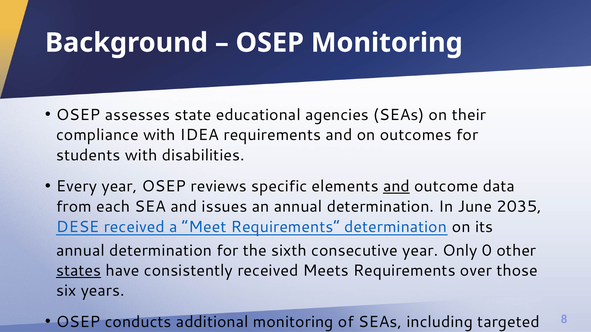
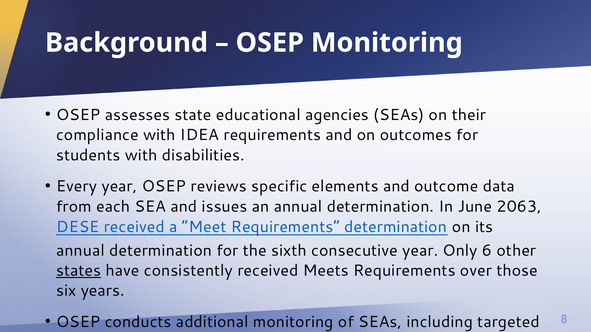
and underline: present -> none (396, 187)
2035: 2035 -> 2063 (519, 207)
0: 0 -> 6 (487, 251)
